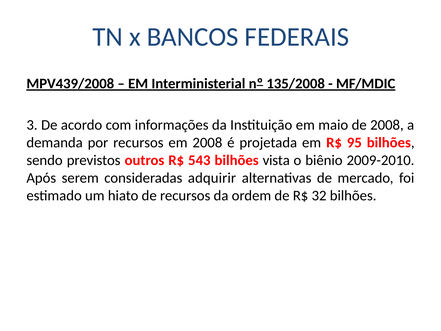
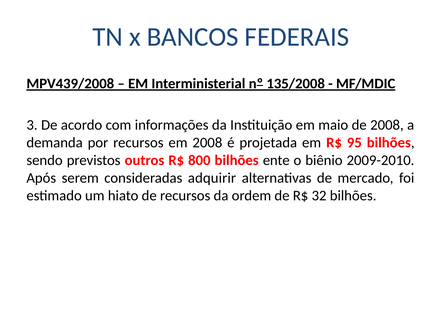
543: 543 -> 800 (199, 160)
vista: vista -> ente (276, 160)
